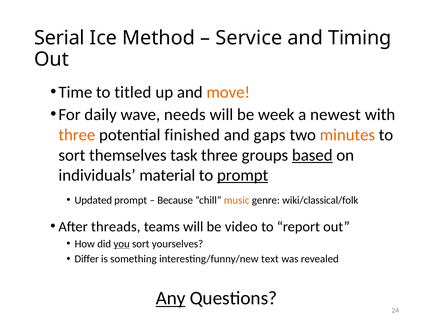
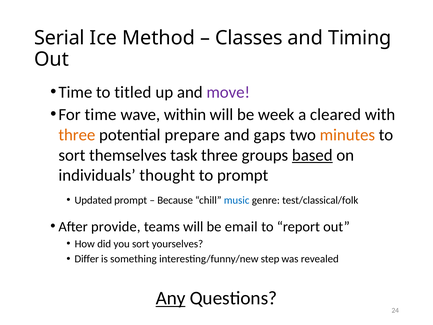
Service: Service -> Classes (249, 38)
move colour: orange -> purple (228, 92)
For daily: daily -> time (101, 115)
needs: needs -> within (185, 115)
newest: newest -> cleared (335, 115)
finished: finished -> prepare (192, 135)
material: material -> thought (167, 175)
prompt underline: present -> none (243, 175)
music colour: orange -> blue (237, 200)
wiki/classical/folk: wiki/classical/folk -> test/classical/folk (320, 200)
threads: threads -> provide (116, 226)
video: video -> email (241, 226)
you underline: present -> none (122, 244)
text: text -> step (270, 259)
